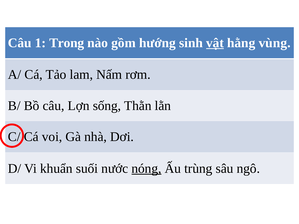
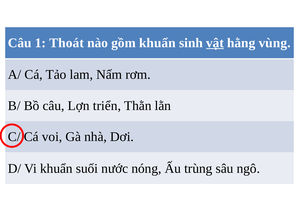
Trong: Trong -> Thoát (67, 43)
gồm hướng: hướng -> khuẩn (157, 43)
sống: sống -> triển (107, 106)
nóng underline: present -> none (146, 169)
